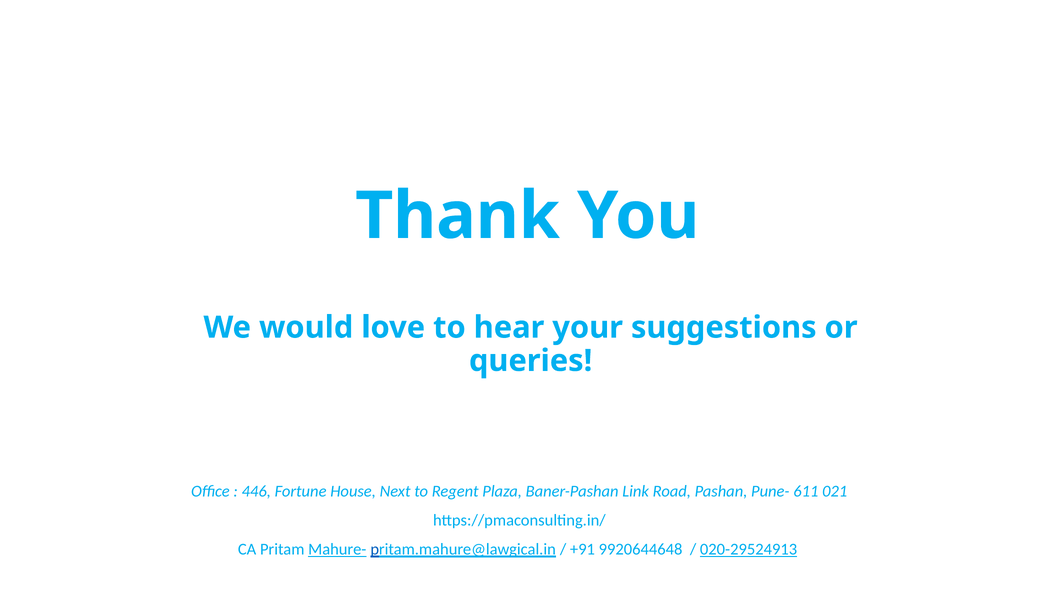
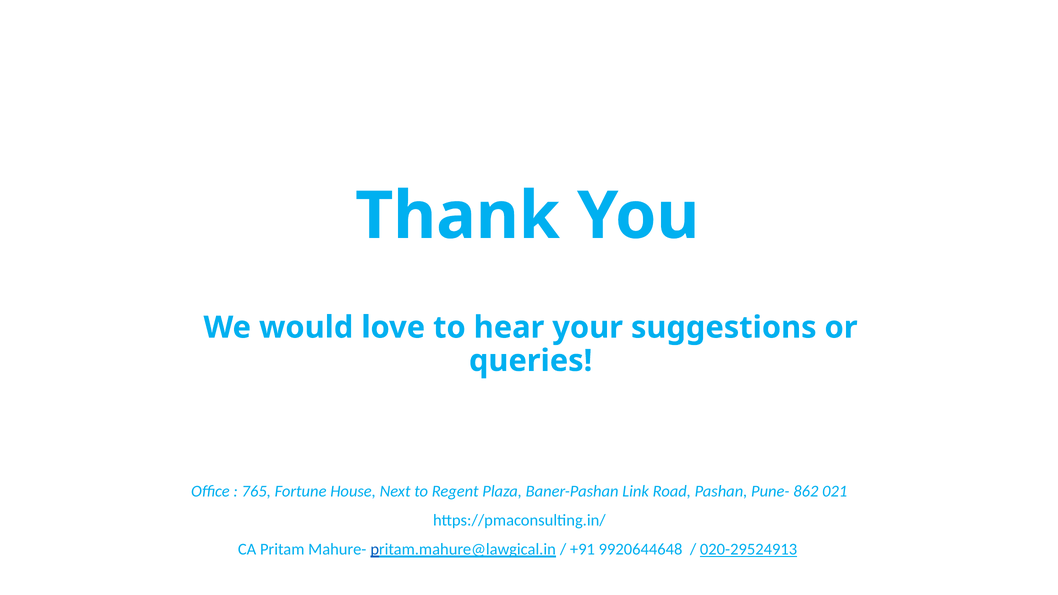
446: 446 -> 765 (256, 491)
611: 611 -> 862 (806, 491)
Mahure- underline: present -> none (337, 549)
